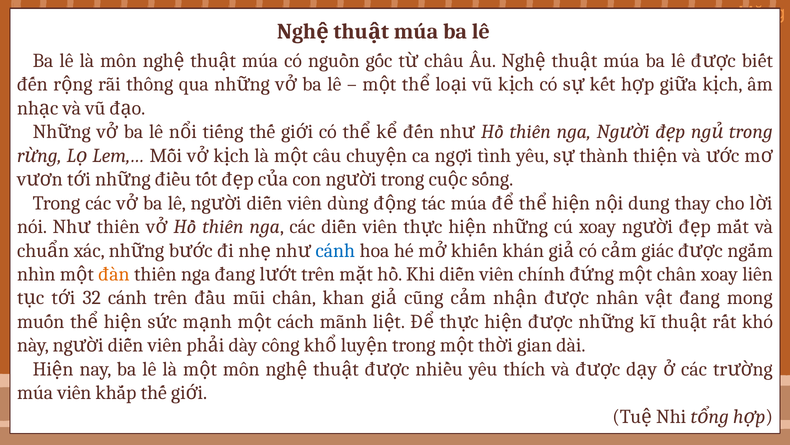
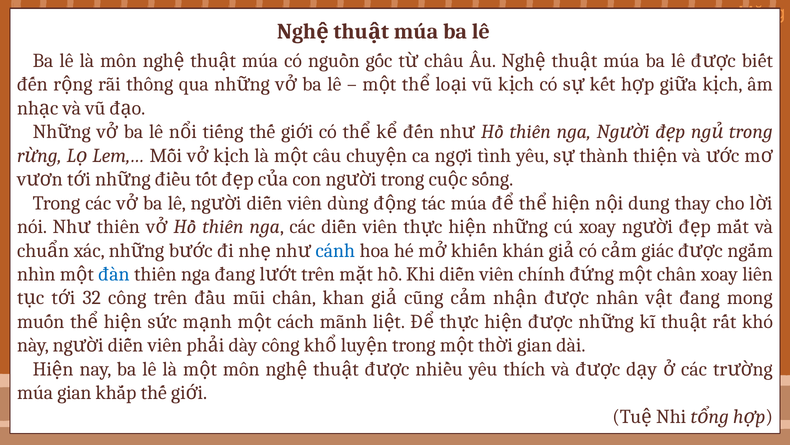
đàn colour: orange -> blue (114, 274)
32 cánh: cánh -> công (127, 298)
múa viên: viên -> gian (74, 392)
